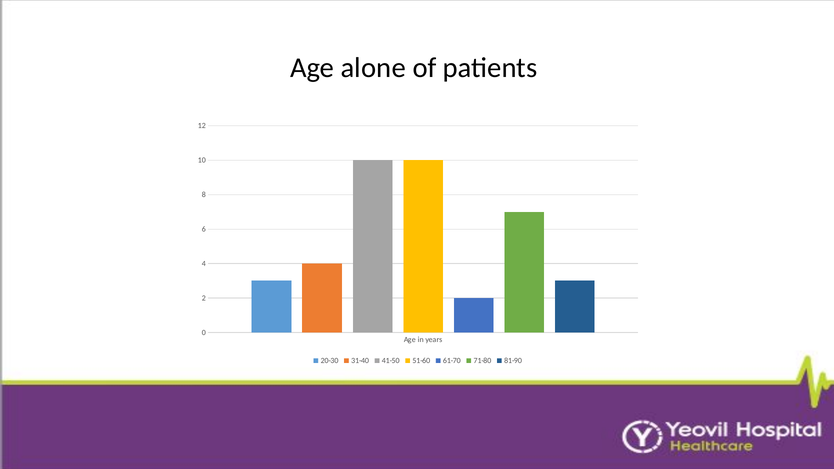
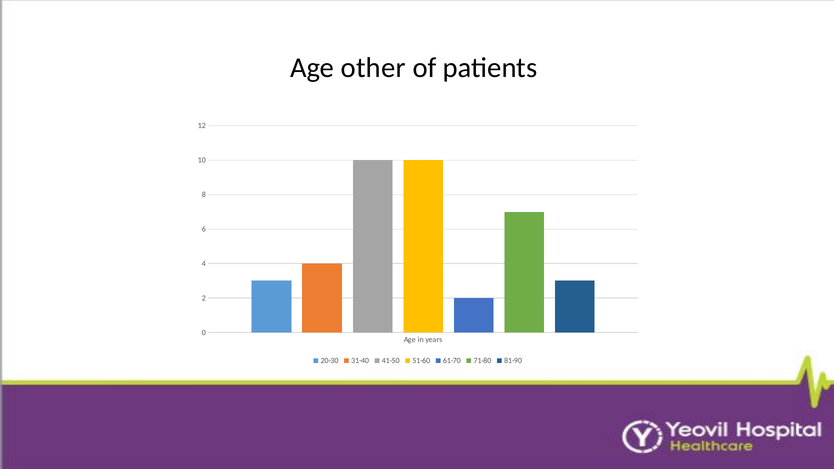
alone: alone -> other (373, 68)
